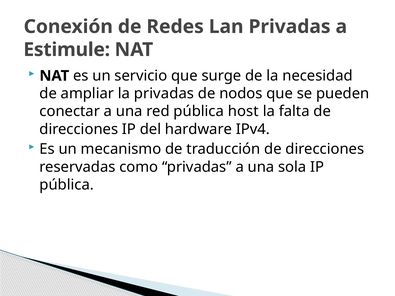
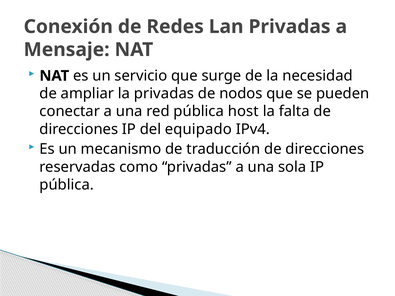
Estimule: Estimule -> Mensaje (67, 50)
hardware: hardware -> equipado (198, 129)
